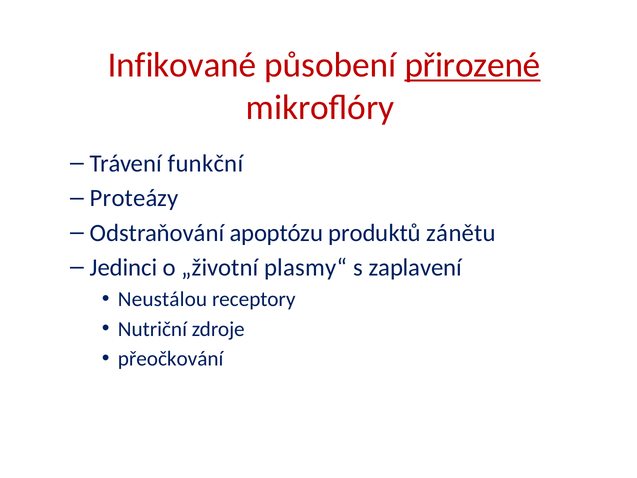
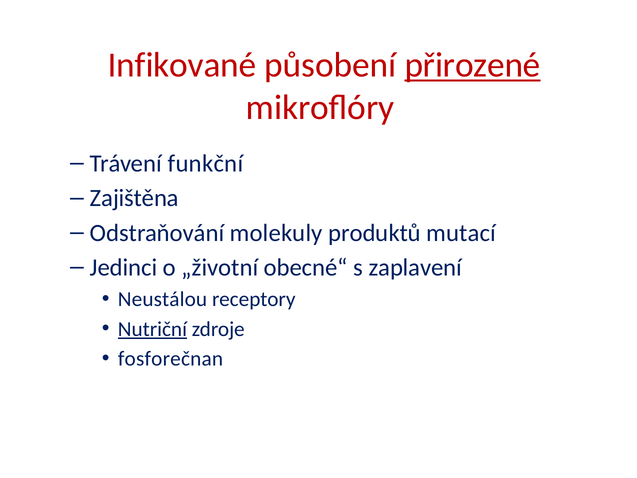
Proteázy: Proteázy -> Zajištěna (134, 198)
apoptózu: apoptózu -> molekuly (276, 233)
zánětu: zánětu -> mutací (461, 233)
plasmy“: plasmy“ -> obecné“ (306, 267)
Nutriční underline: none -> present (152, 329)
přeočkování: přeočkování -> fosforečnan (171, 359)
